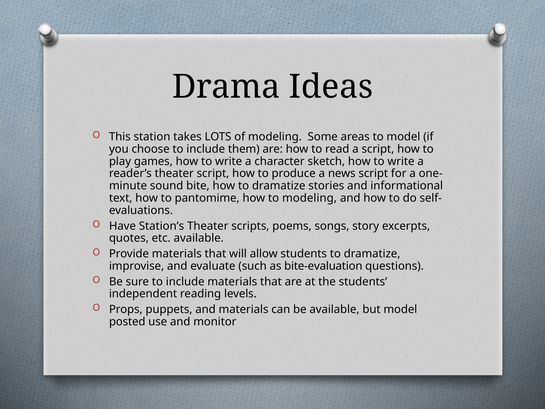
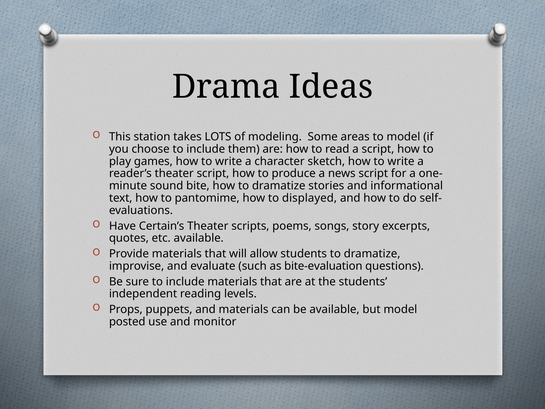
to modeling: modeling -> displayed (310, 198)
Station’s: Station’s -> Certain’s (162, 226)
